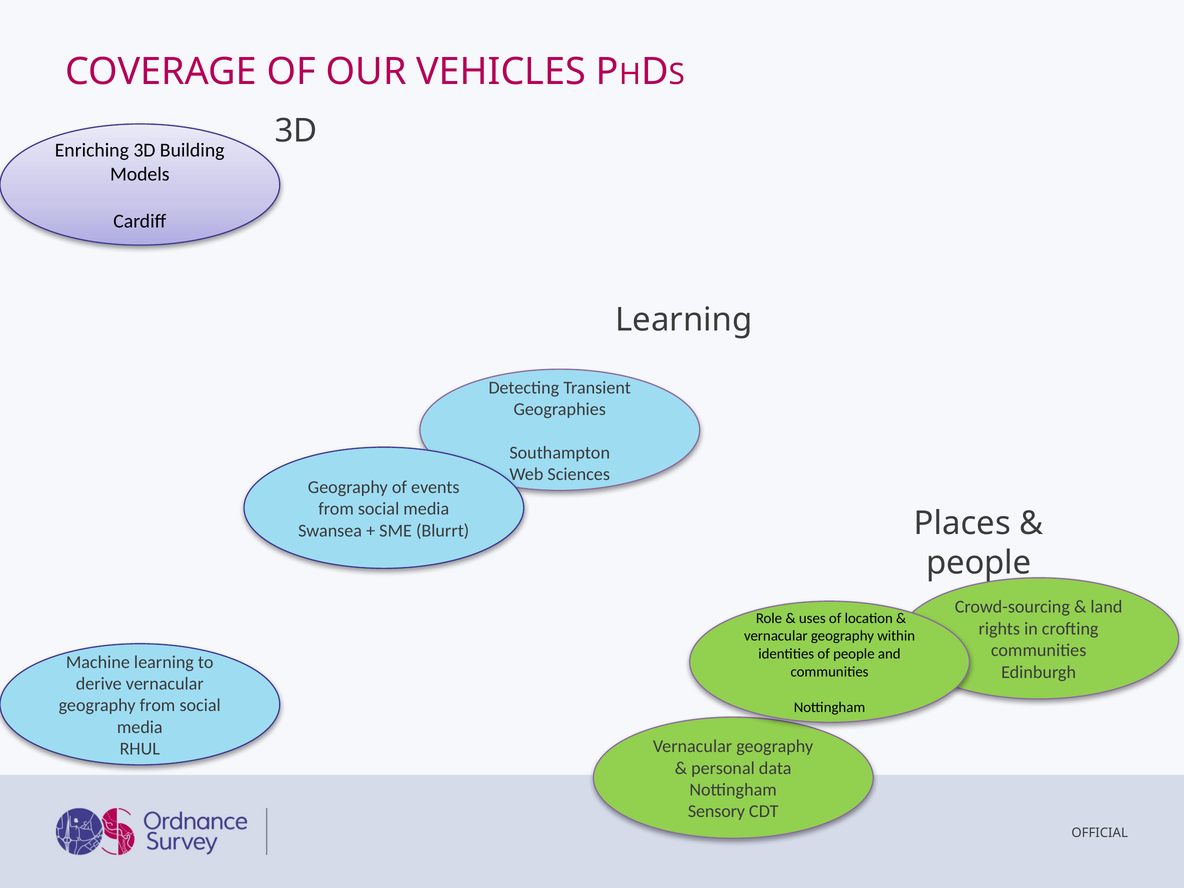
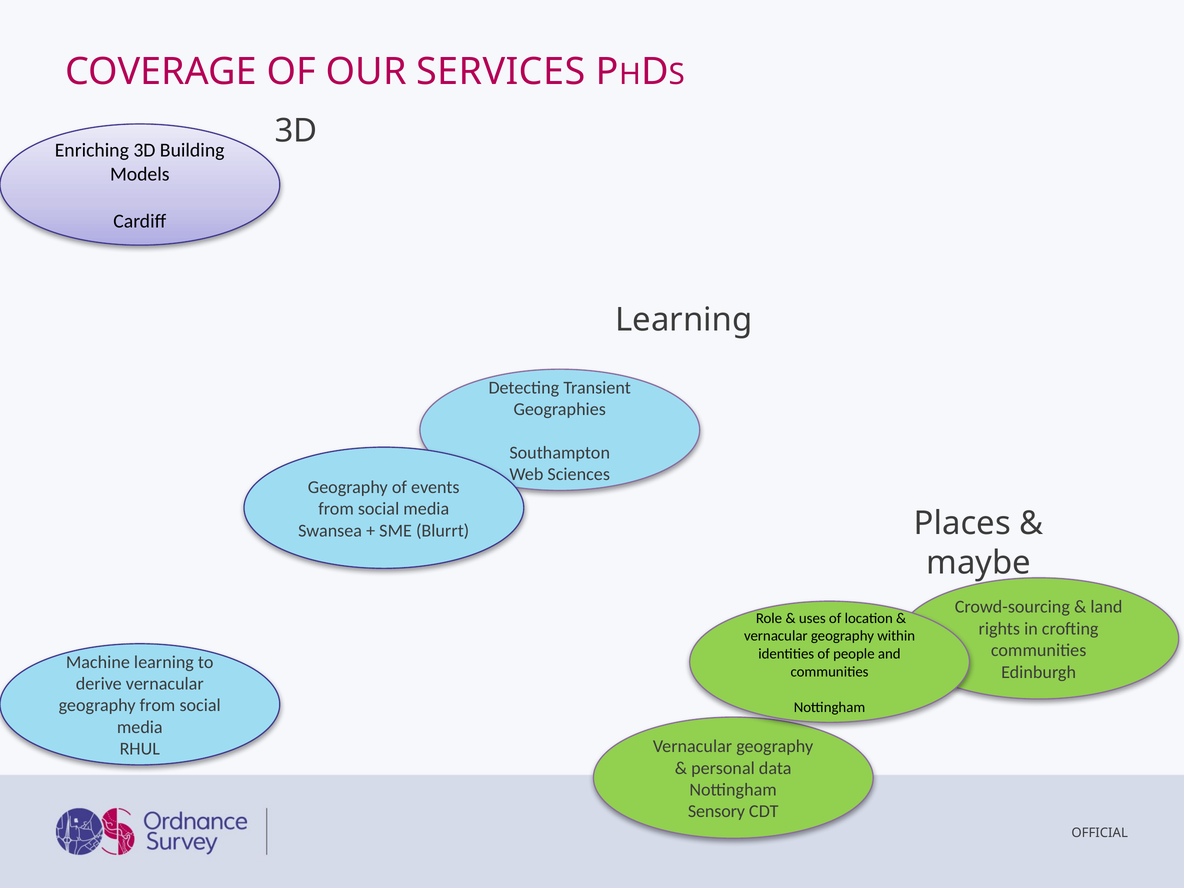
VEHICLES: VEHICLES -> SERVICES (501, 72)
people: people -> maybe (979, 563)
